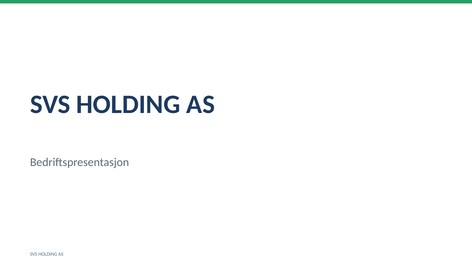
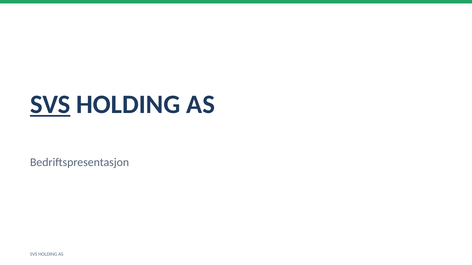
SVS underline: none -> present (50, 105)
